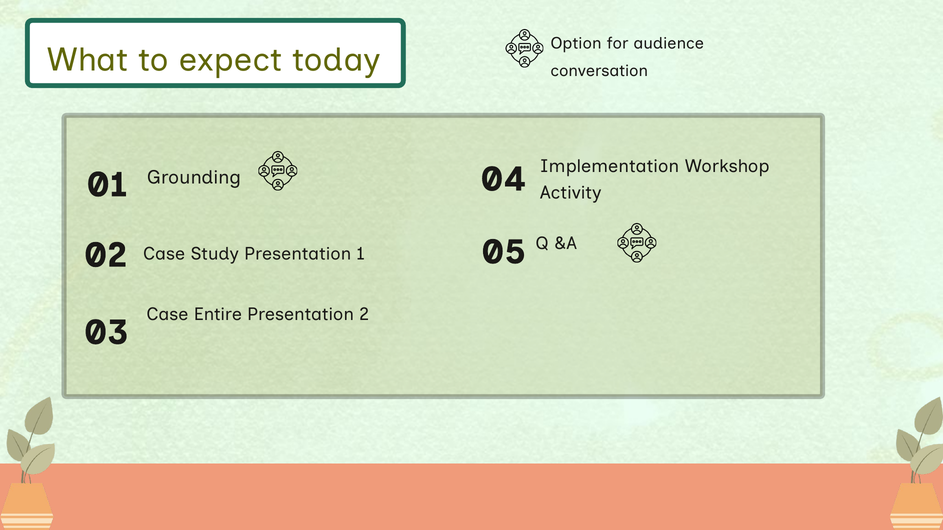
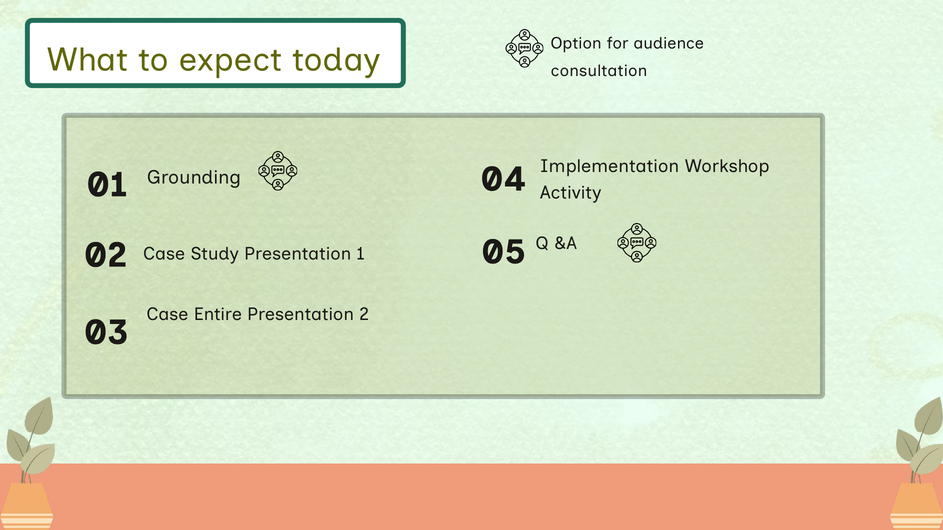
conversation: conversation -> consultation (599, 71)
